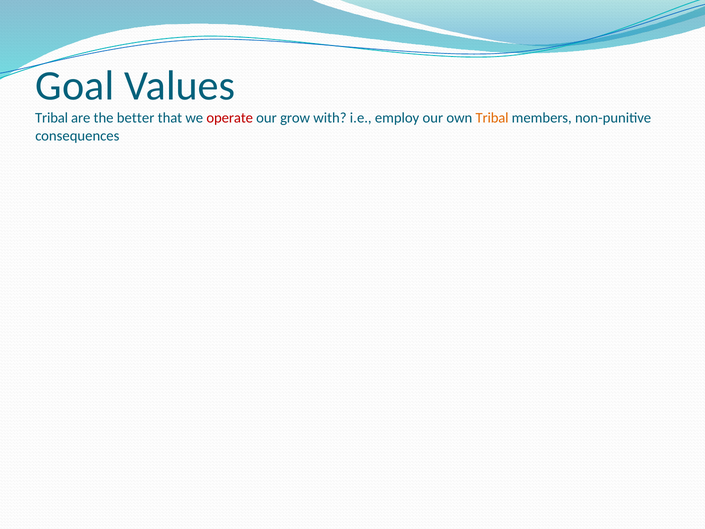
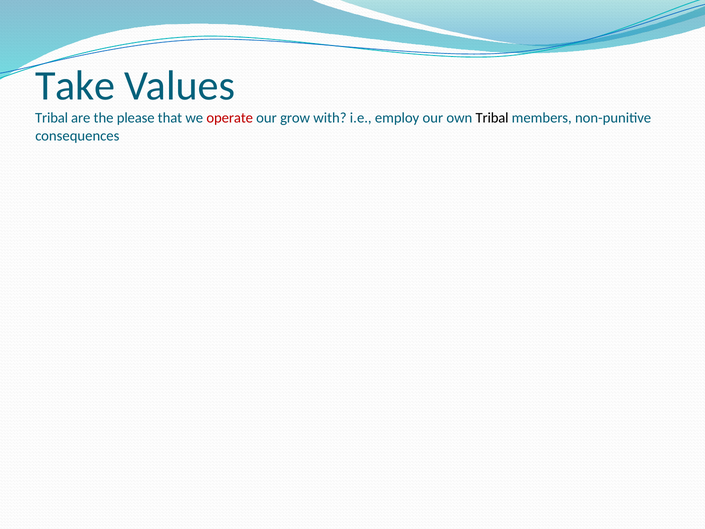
Goal: Goal -> Take (75, 86)
better: better -> please (136, 118)
Tribal colour: orange -> black (492, 118)
